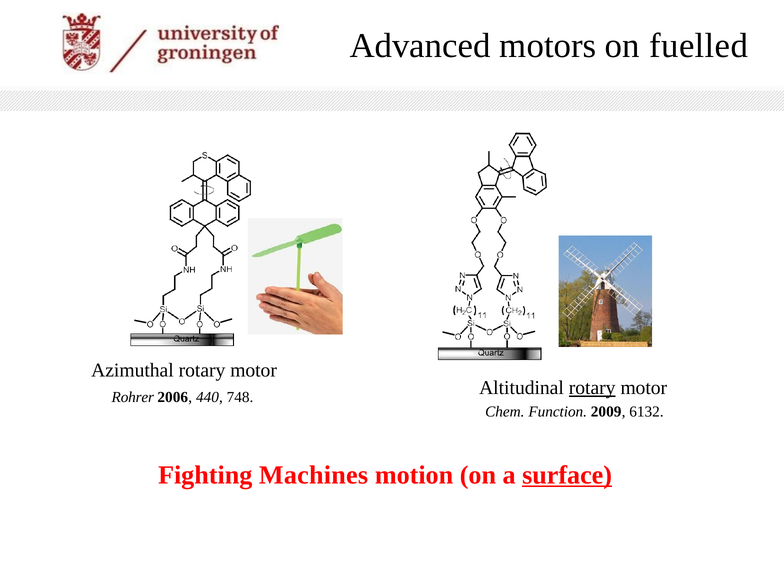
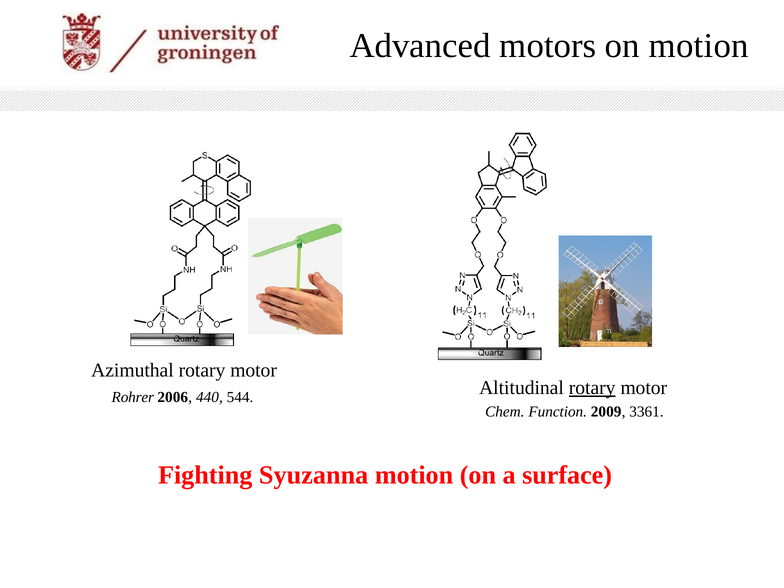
on fuelled: fuelled -> motion (699, 46)
748: 748 -> 544 (240, 397)
6132: 6132 -> 3361 (647, 412)
Machines: Machines -> Syuzanna (314, 475)
surface underline: present -> none (567, 475)
